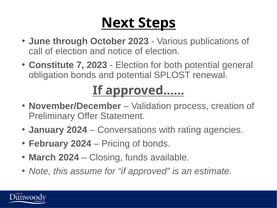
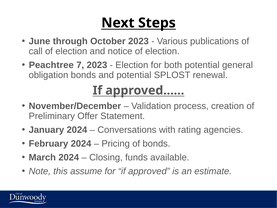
Constitute: Constitute -> Peachtree (51, 65)
